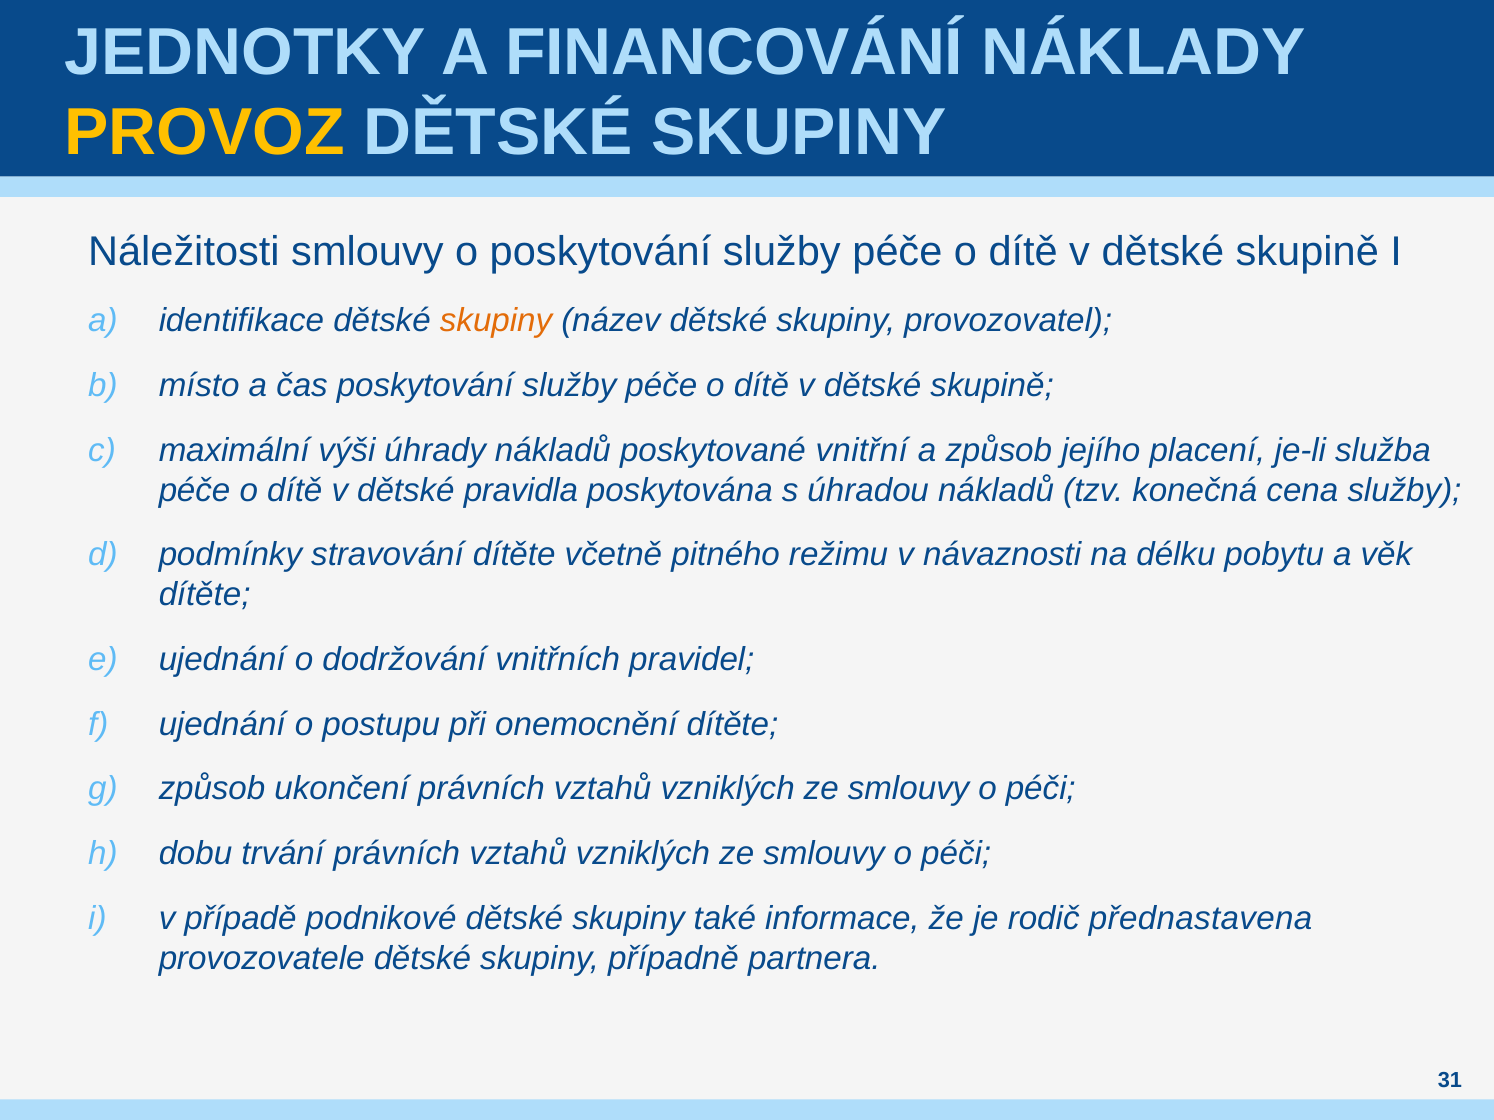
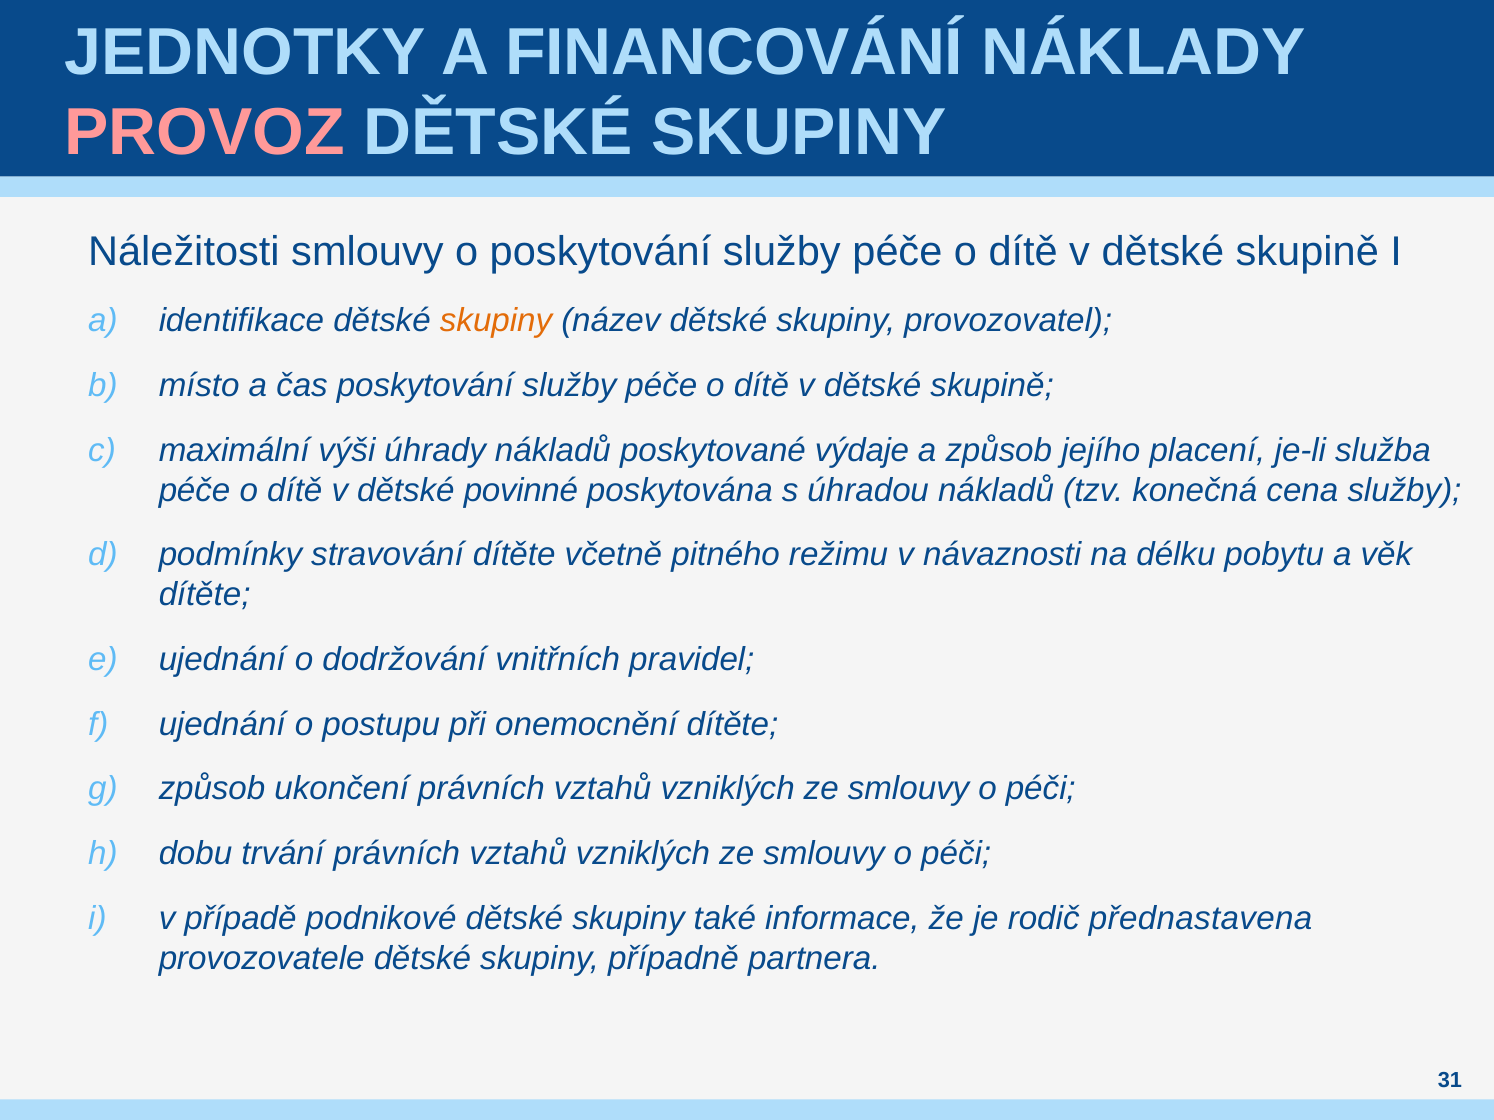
PROVOZ colour: yellow -> pink (205, 133)
vnitřní: vnitřní -> výdaje (862, 451)
pravidla: pravidla -> povinné (521, 490)
